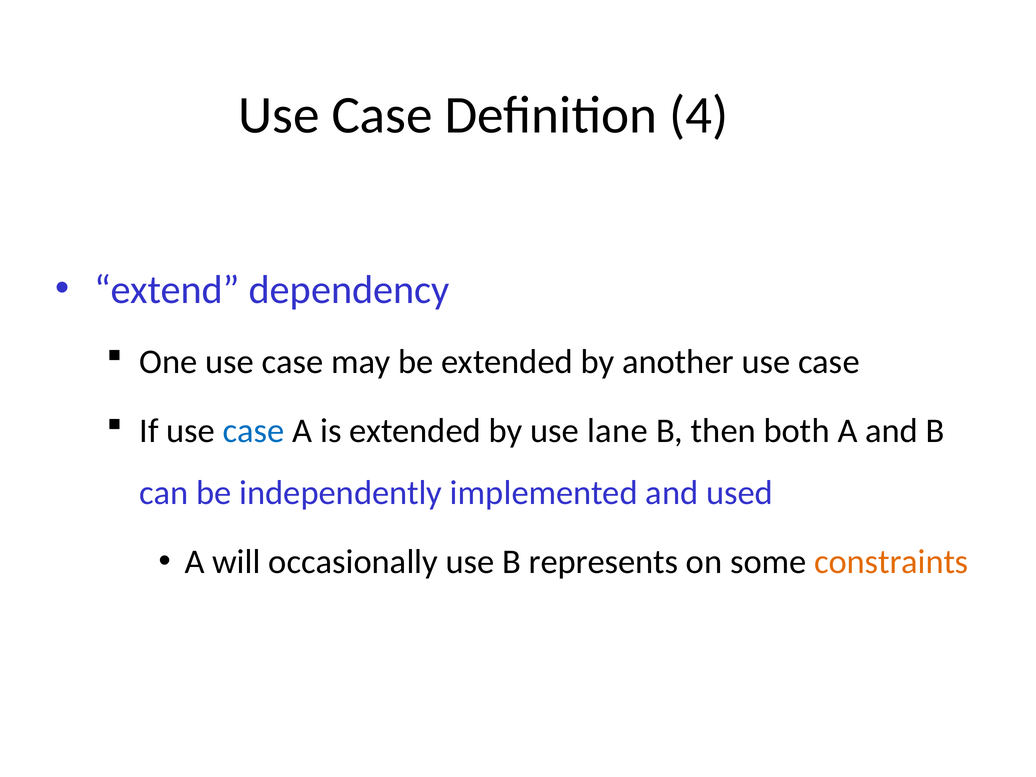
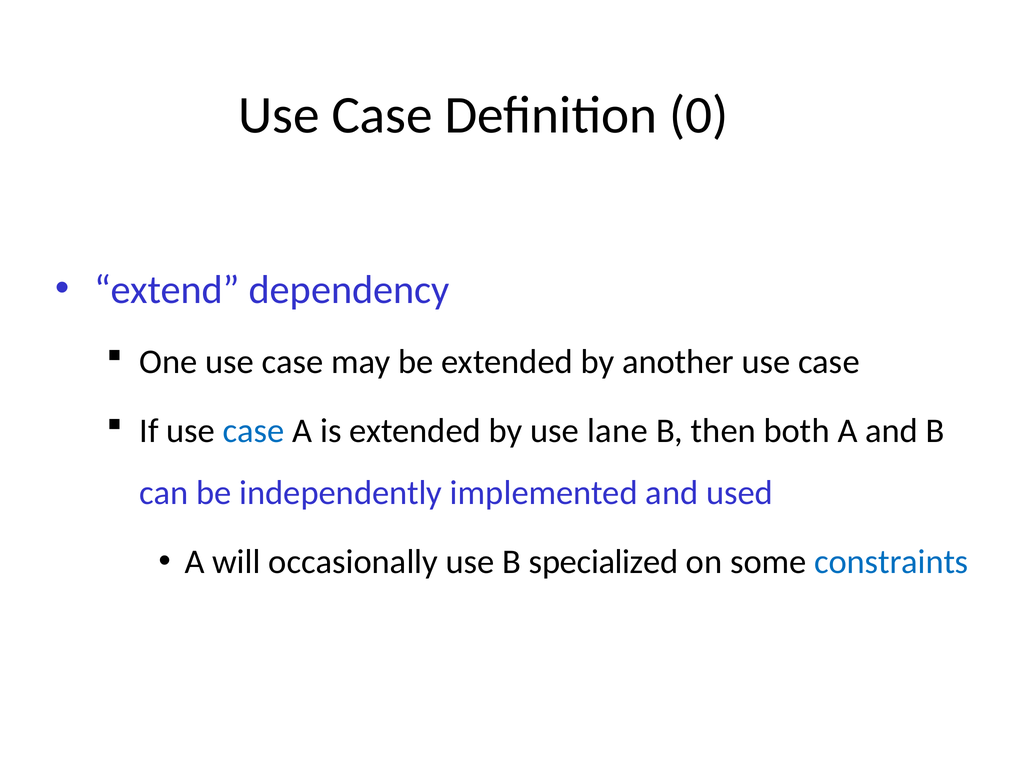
4: 4 -> 0 (699, 115)
represents: represents -> specialized (604, 562)
constraints colour: orange -> blue (891, 562)
